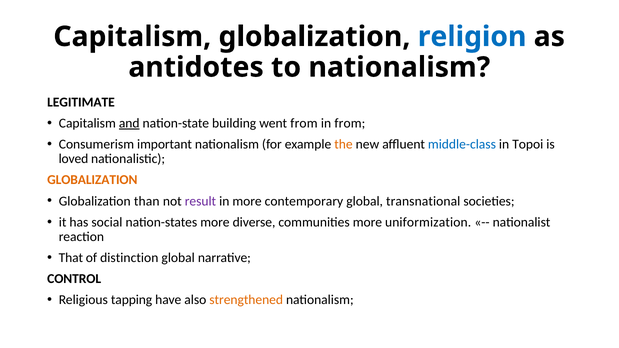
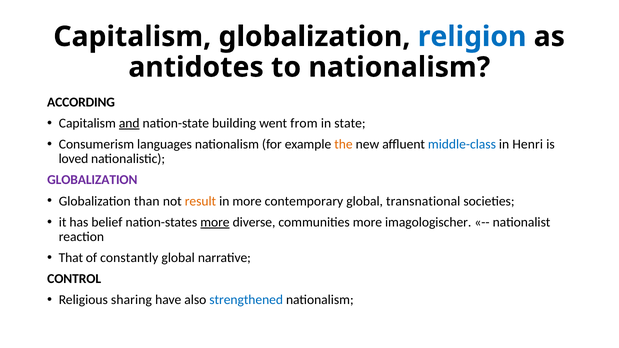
LEGITIMATE: LEGITIMATE -> ACCORDING (81, 102)
in from: from -> state (350, 123)
important: important -> languages (165, 144)
Topoi: Topoi -> Henri (528, 144)
GLOBALIZATION colour: orange -> purple (92, 180)
result colour: purple -> orange (200, 201)
social: social -> belief (107, 222)
more underline: none -> present (215, 222)
uniformization: uniformization -> imagologischer (428, 222)
distinction: distinction -> constantly (129, 258)
tapping: tapping -> sharing (131, 300)
strengthened colour: orange -> blue (246, 300)
